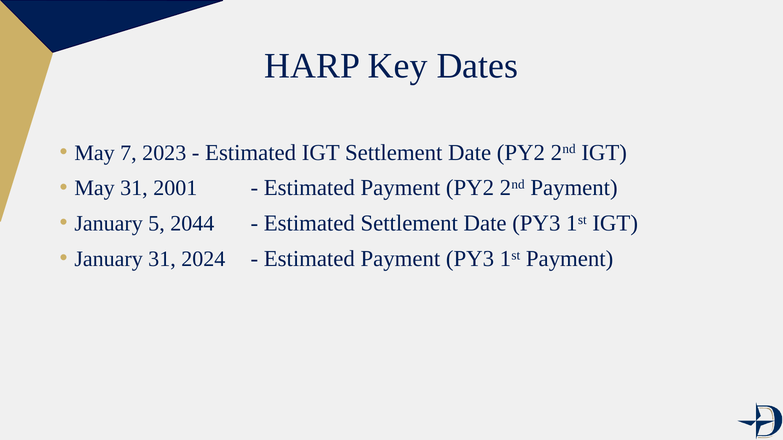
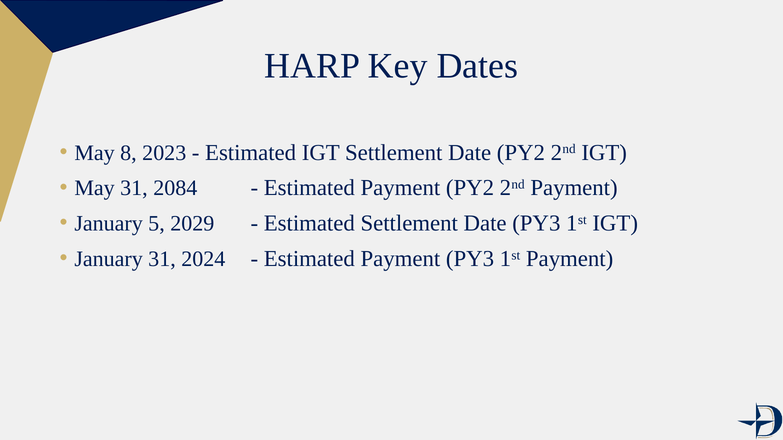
7: 7 -> 8 (128, 153)
2001: 2001 -> 2084 (175, 188)
2044: 2044 -> 2029 (192, 224)
